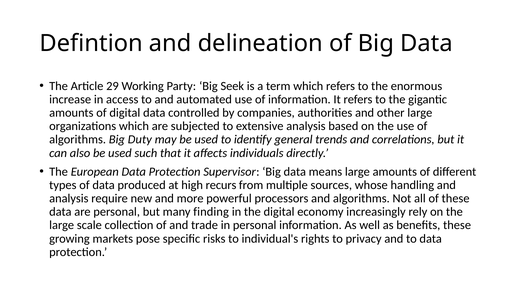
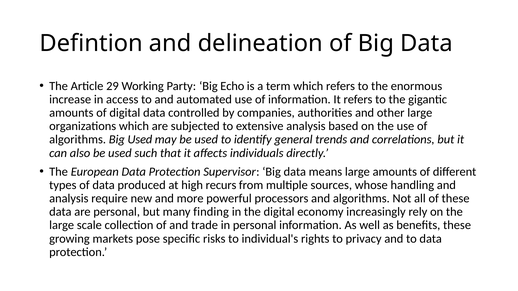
Seek: Seek -> Echo (232, 86)
Big Duty: Duty -> Used (140, 140)
